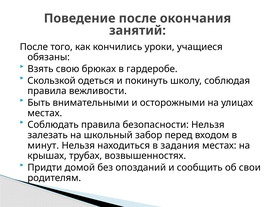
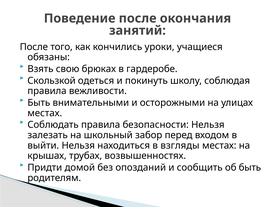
минут: минут -> выйти (43, 145)
задания: задания -> взгляды (180, 145)
об свои: свои -> быть (250, 167)
